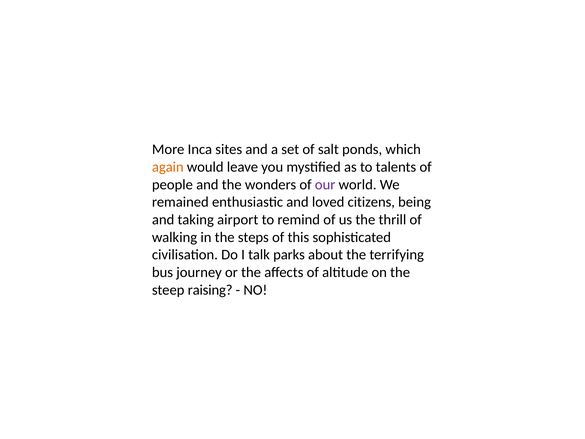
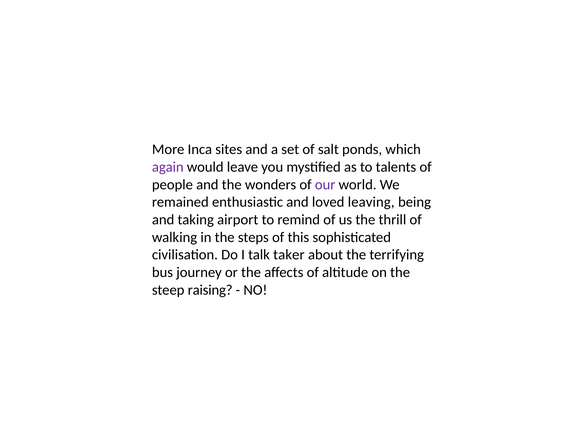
again colour: orange -> purple (168, 167)
citizens: citizens -> leaving (371, 202)
parks: parks -> taker (289, 255)
